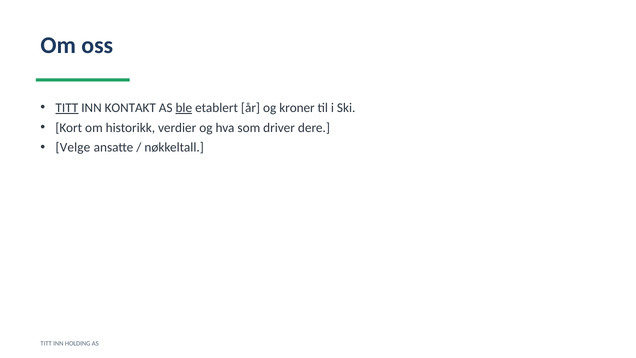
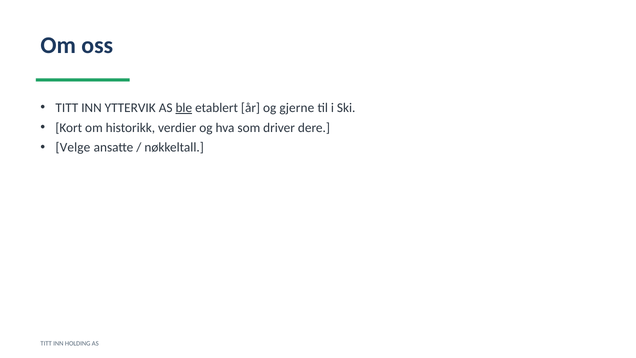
TITT underline: present -> none (67, 108)
KONTAKT: KONTAKT -> YTTERVIK (130, 108)
kroner: kroner -> gjerne (297, 108)
